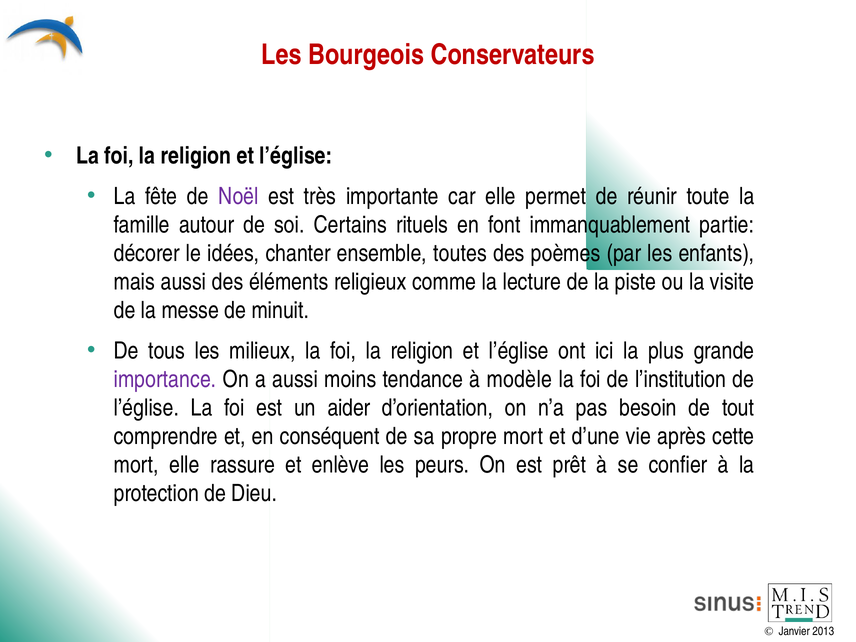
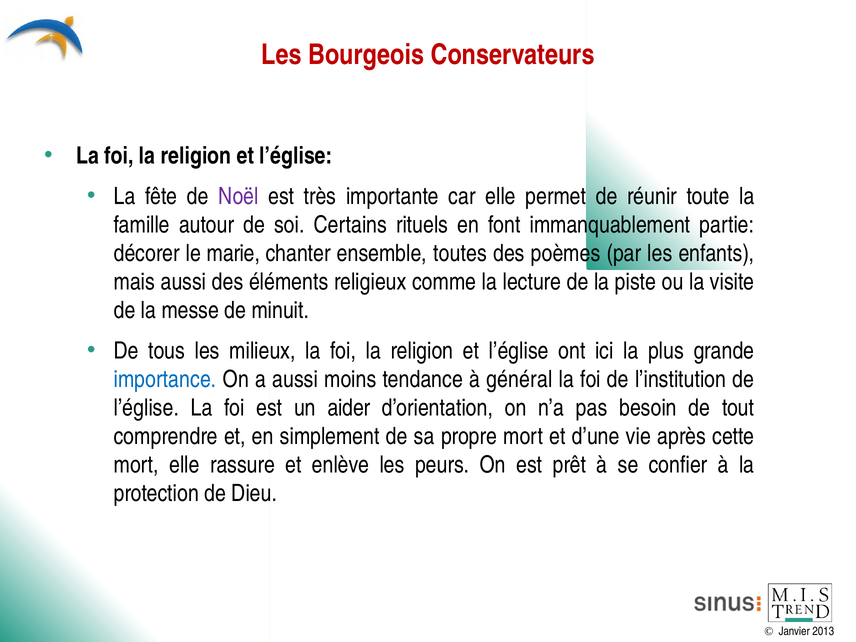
idées: idées -> marie (234, 253)
importance colour: purple -> blue (165, 379)
modèle: modèle -> général (519, 379)
conséquent: conséquent -> simplement (330, 436)
